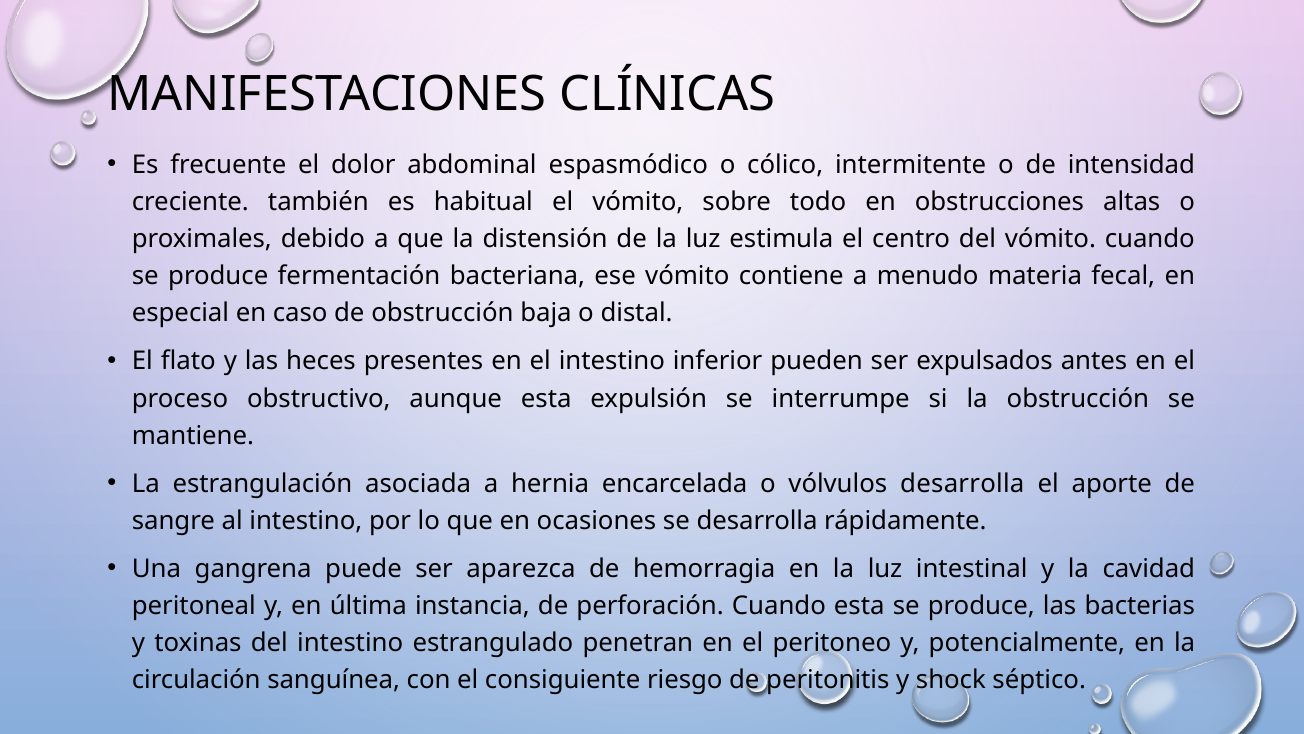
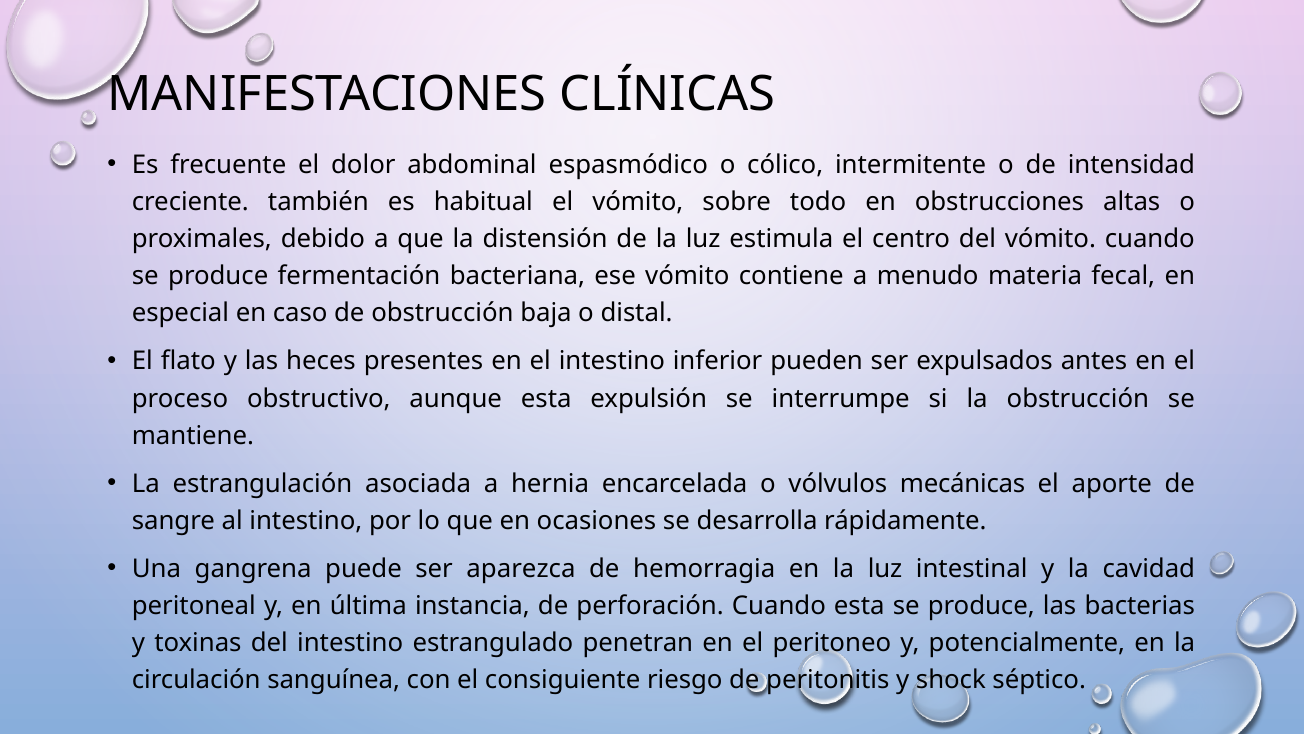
vólvulos desarrolla: desarrolla -> mecánicas (963, 483)
